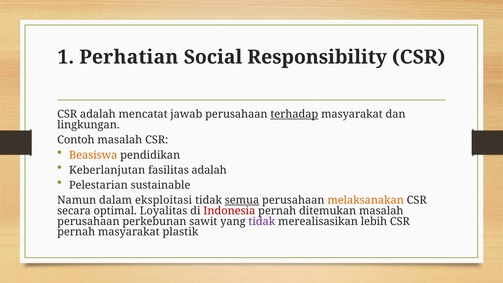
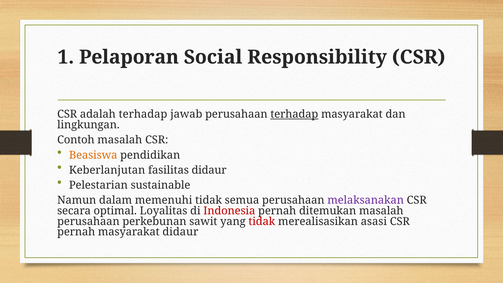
Perhatian: Perhatian -> Pelaporan (129, 57)
adalah mencatat: mencatat -> terhadap (143, 114)
fasilitas adalah: adalah -> didaur (209, 170)
eksploitasi: eksploitasi -> memenuhi (164, 200)
semua underline: present -> none (242, 200)
melaksanakan colour: orange -> purple (366, 200)
tidak colour: purple -> red (262, 221)
lebih: lebih -> asasi (374, 221)
masyarakat plastik: plastik -> didaur (180, 232)
